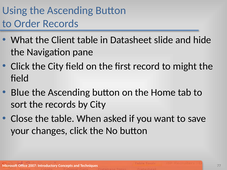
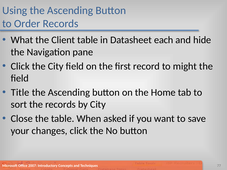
slide: slide -> each (164, 40)
Blue: Blue -> Title (20, 93)
